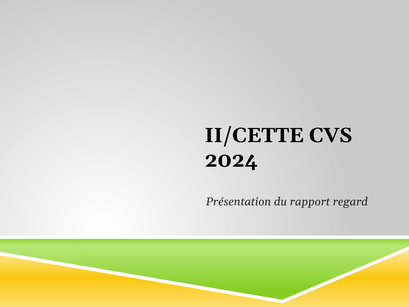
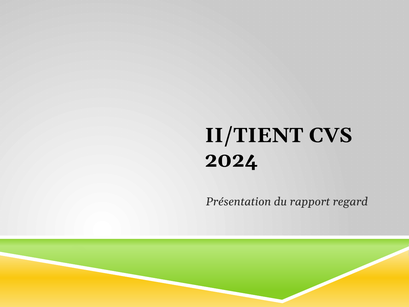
II/CETTE: II/CETTE -> II/TIENT (254, 135)
